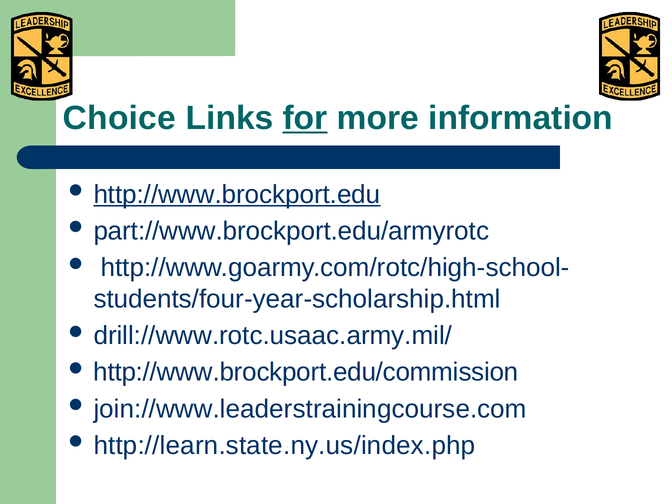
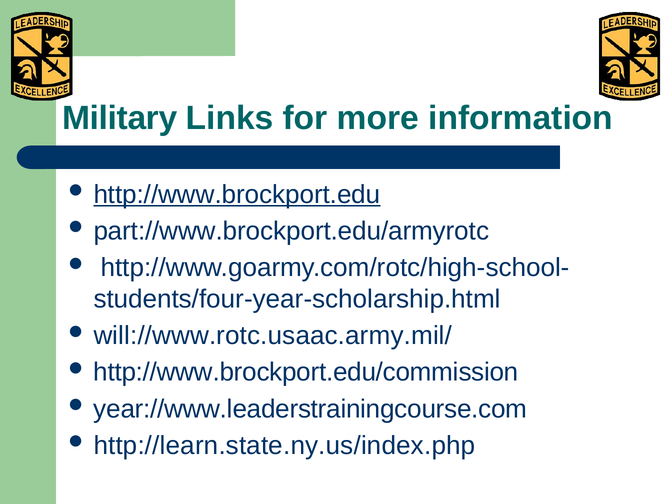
Choice: Choice -> Military (120, 118)
for underline: present -> none (305, 118)
drill://www.rotc.usaac.army.mil/: drill://www.rotc.usaac.army.mil/ -> will://www.rotc.usaac.army.mil/ (273, 336)
join://www.leaderstrainingcourse.com: join://www.leaderstrainingcourse.com -> year://www.leaderstrainingcourse.com (310, 409)
